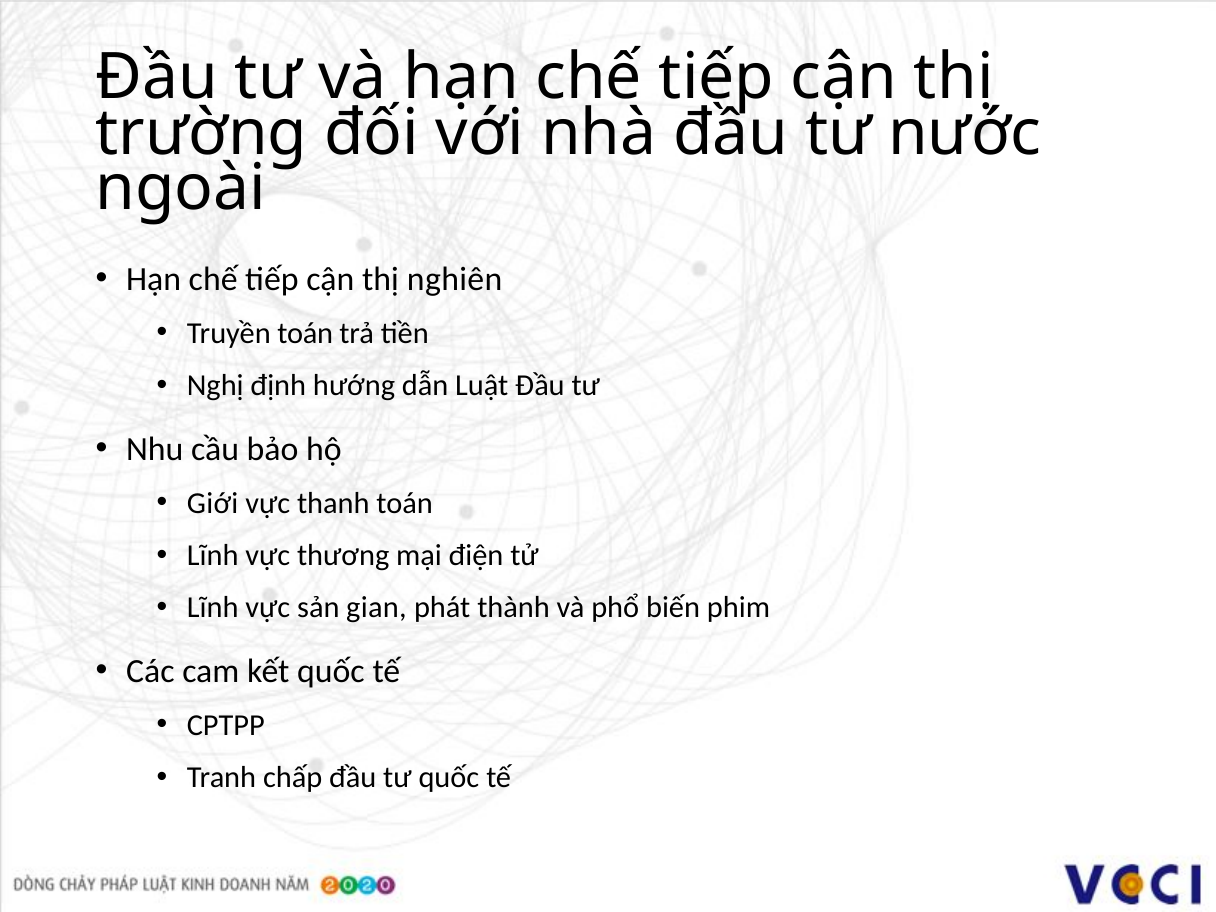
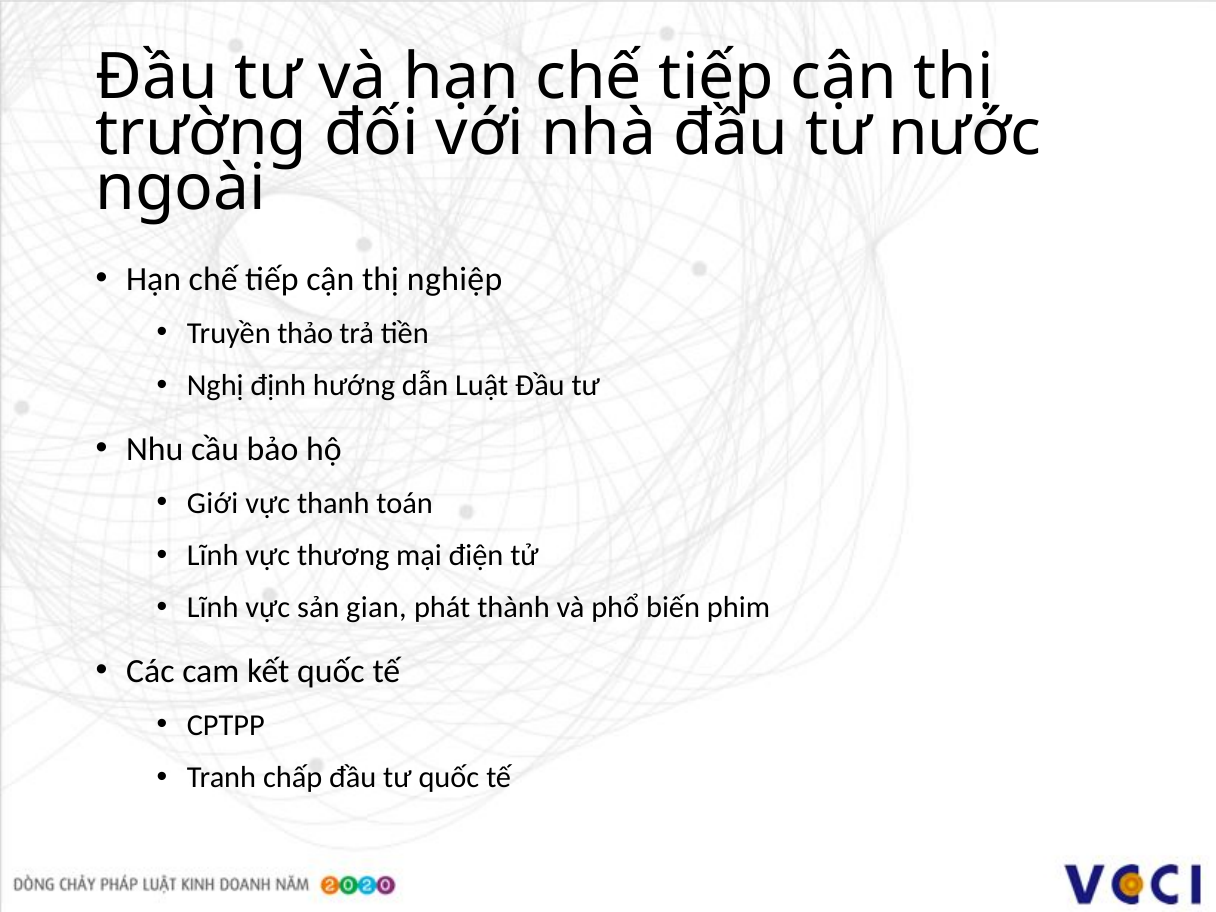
nghiên: nghiên -> nghiệp (455, 280)
Truyền toán: toán -> thảo (305, 334)
